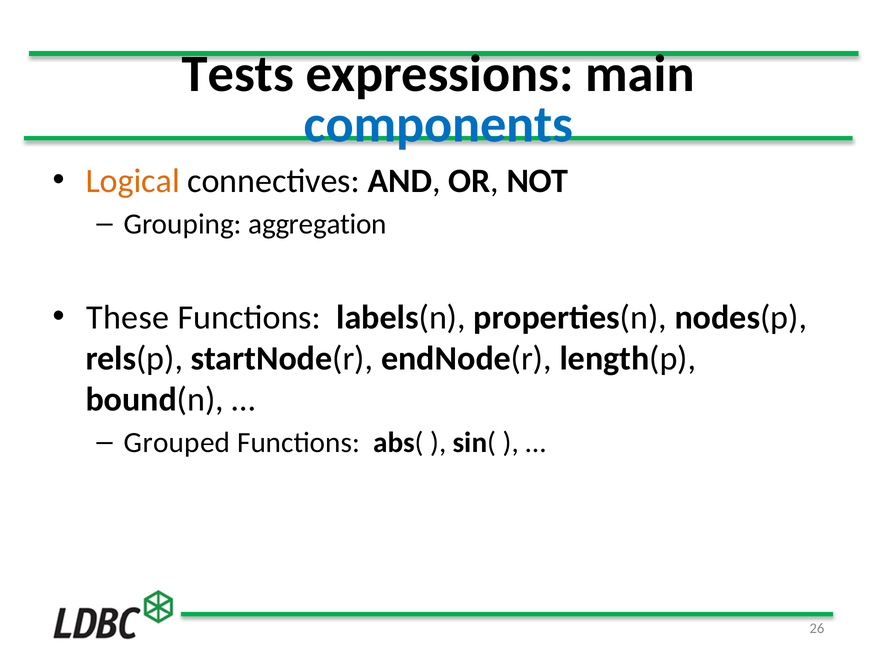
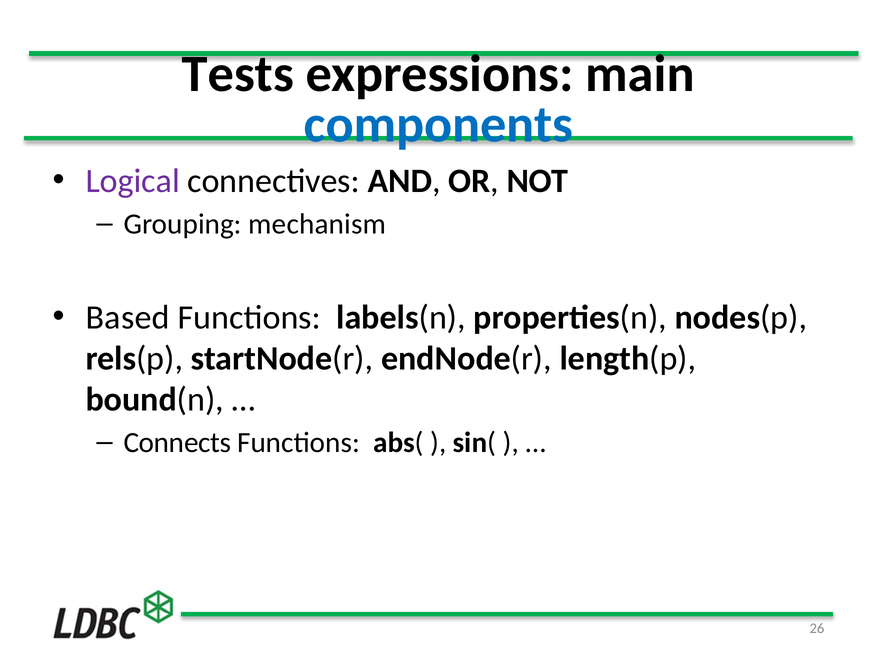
Logical colour: orange -> purple (133, 181)
aggregation: aggregation -> mechanism (317, 224)
These: These -> Based (128, 317)
Grouped: Grouped -> Connects (177, 443)
